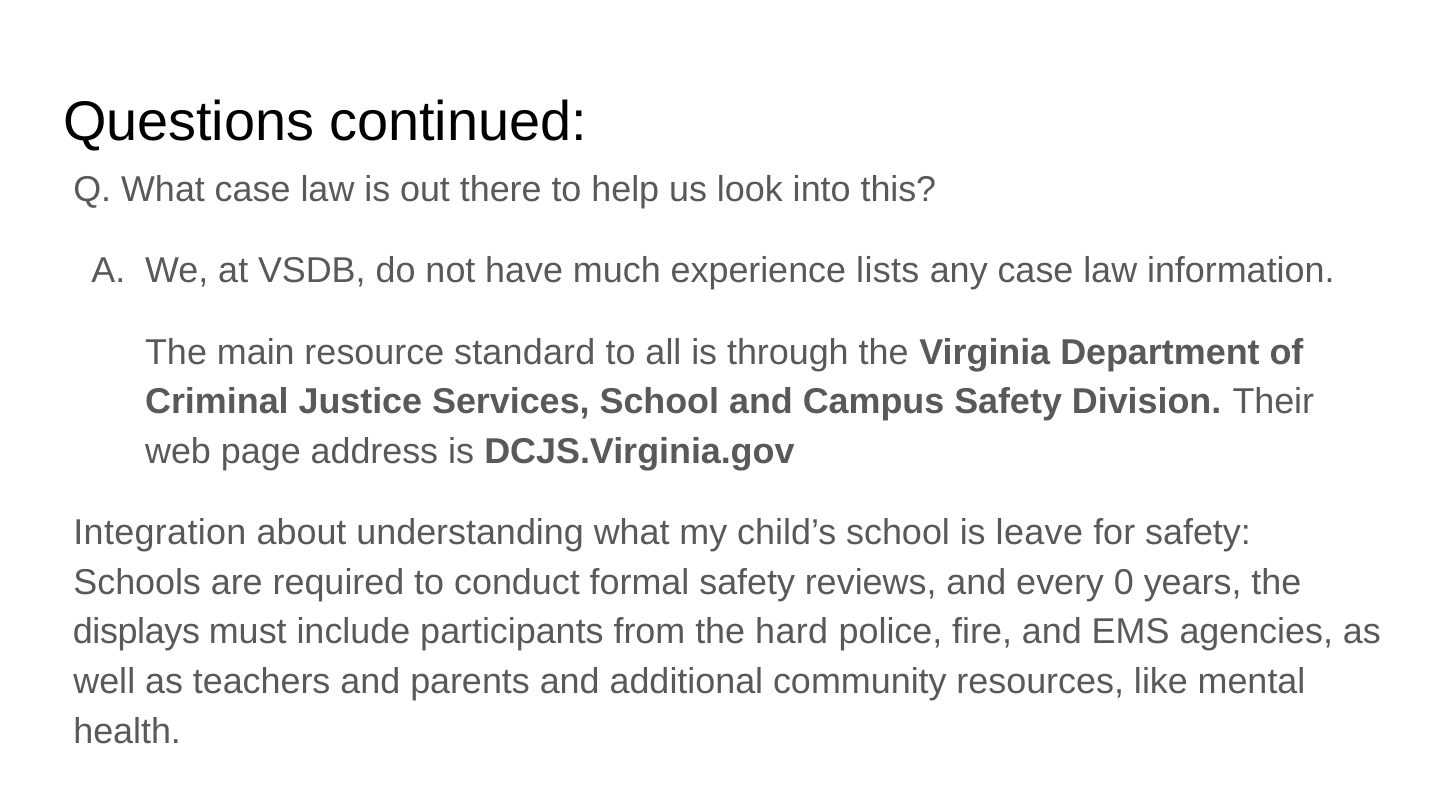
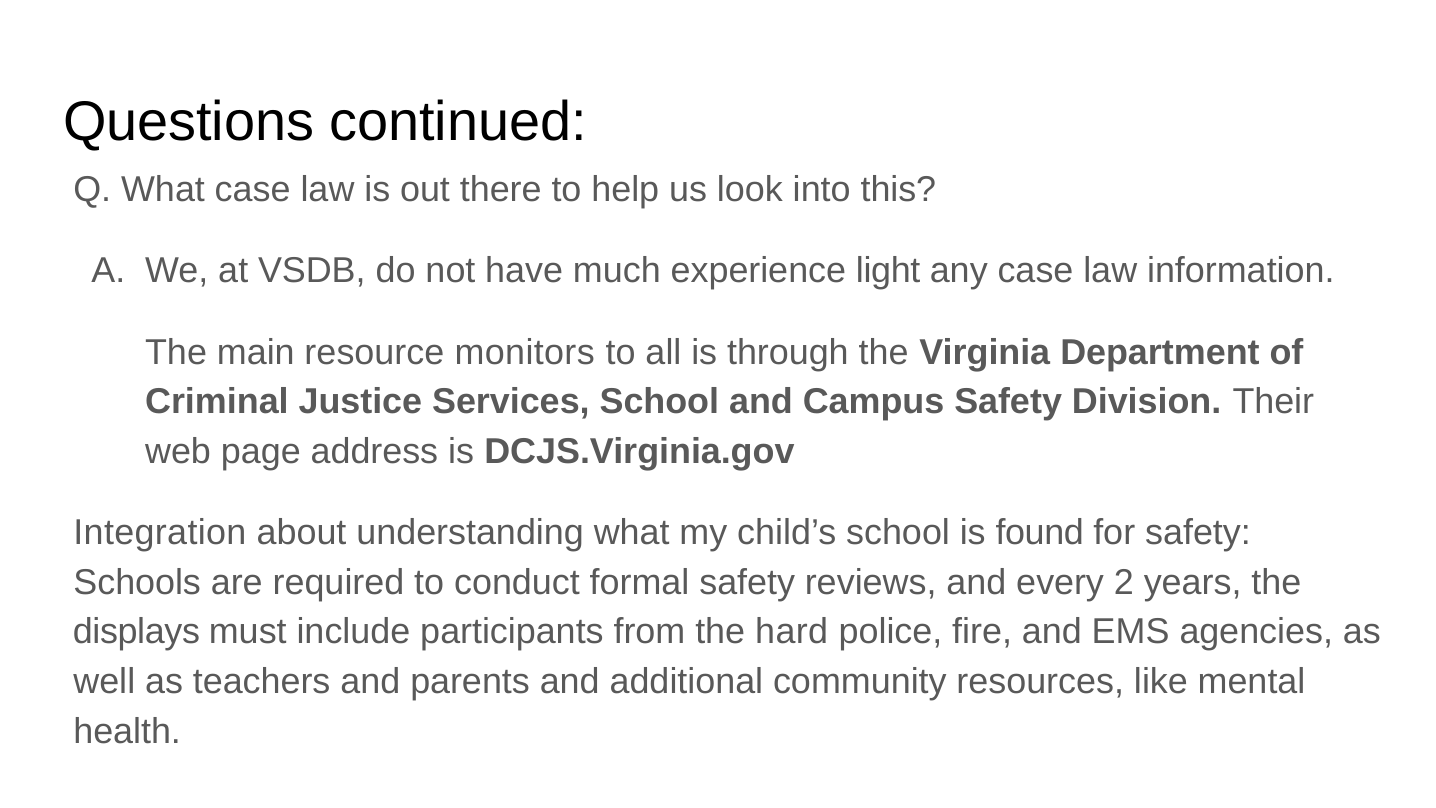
lists: lists -> light (888, 271)
standard: standard -> monitors (525, 352)
leave: leave -> found (1040, 533)
0: 0 -> 2 (1124, 582)
